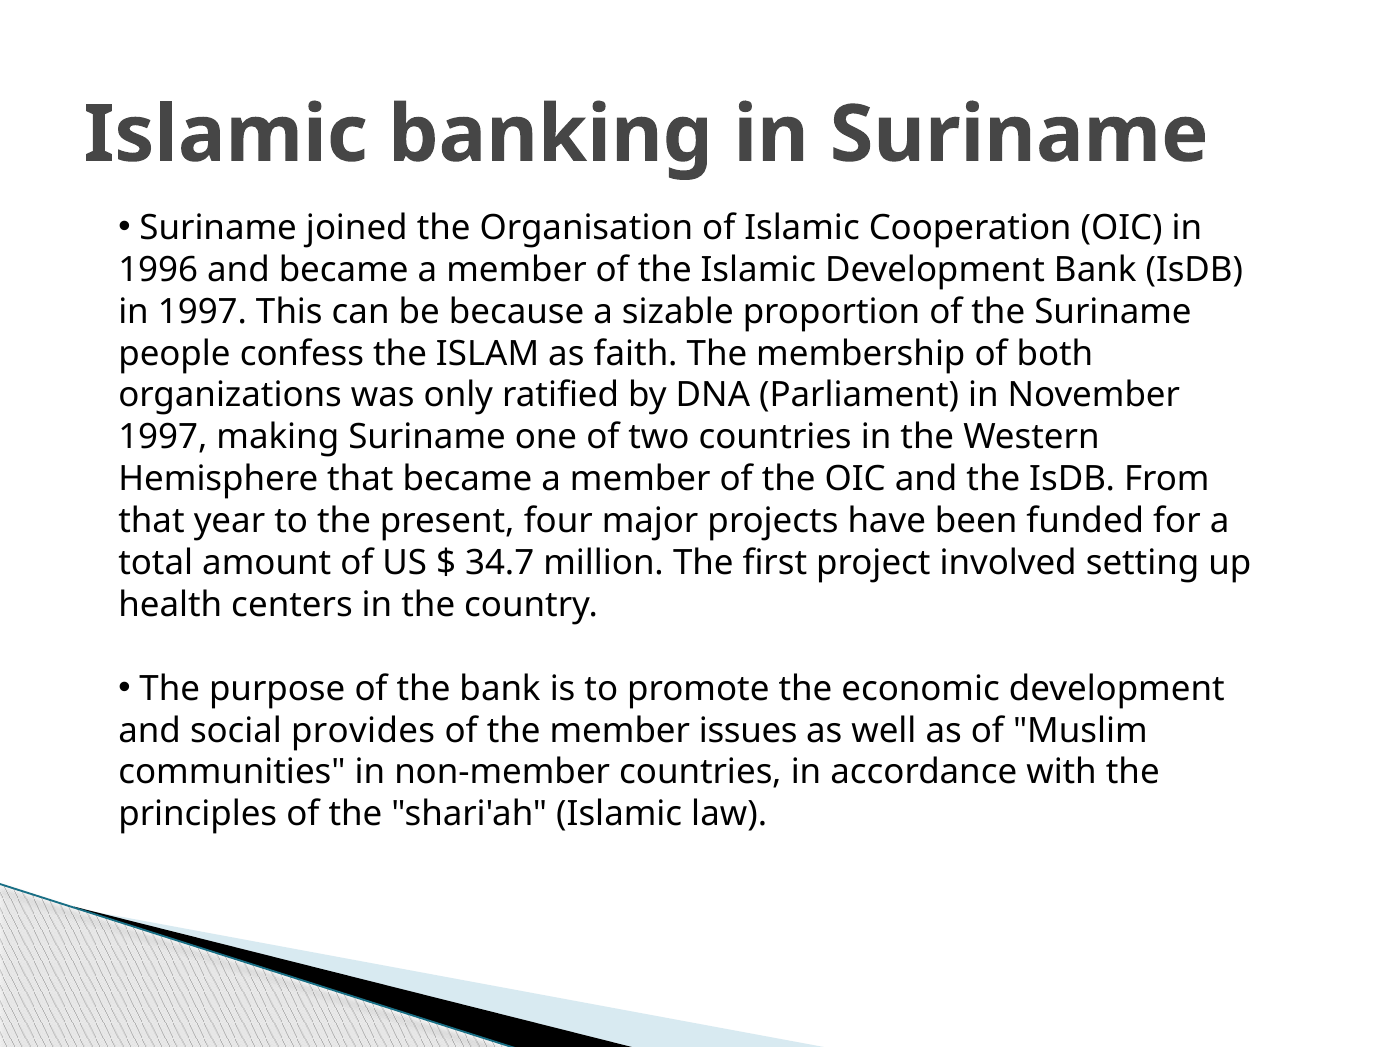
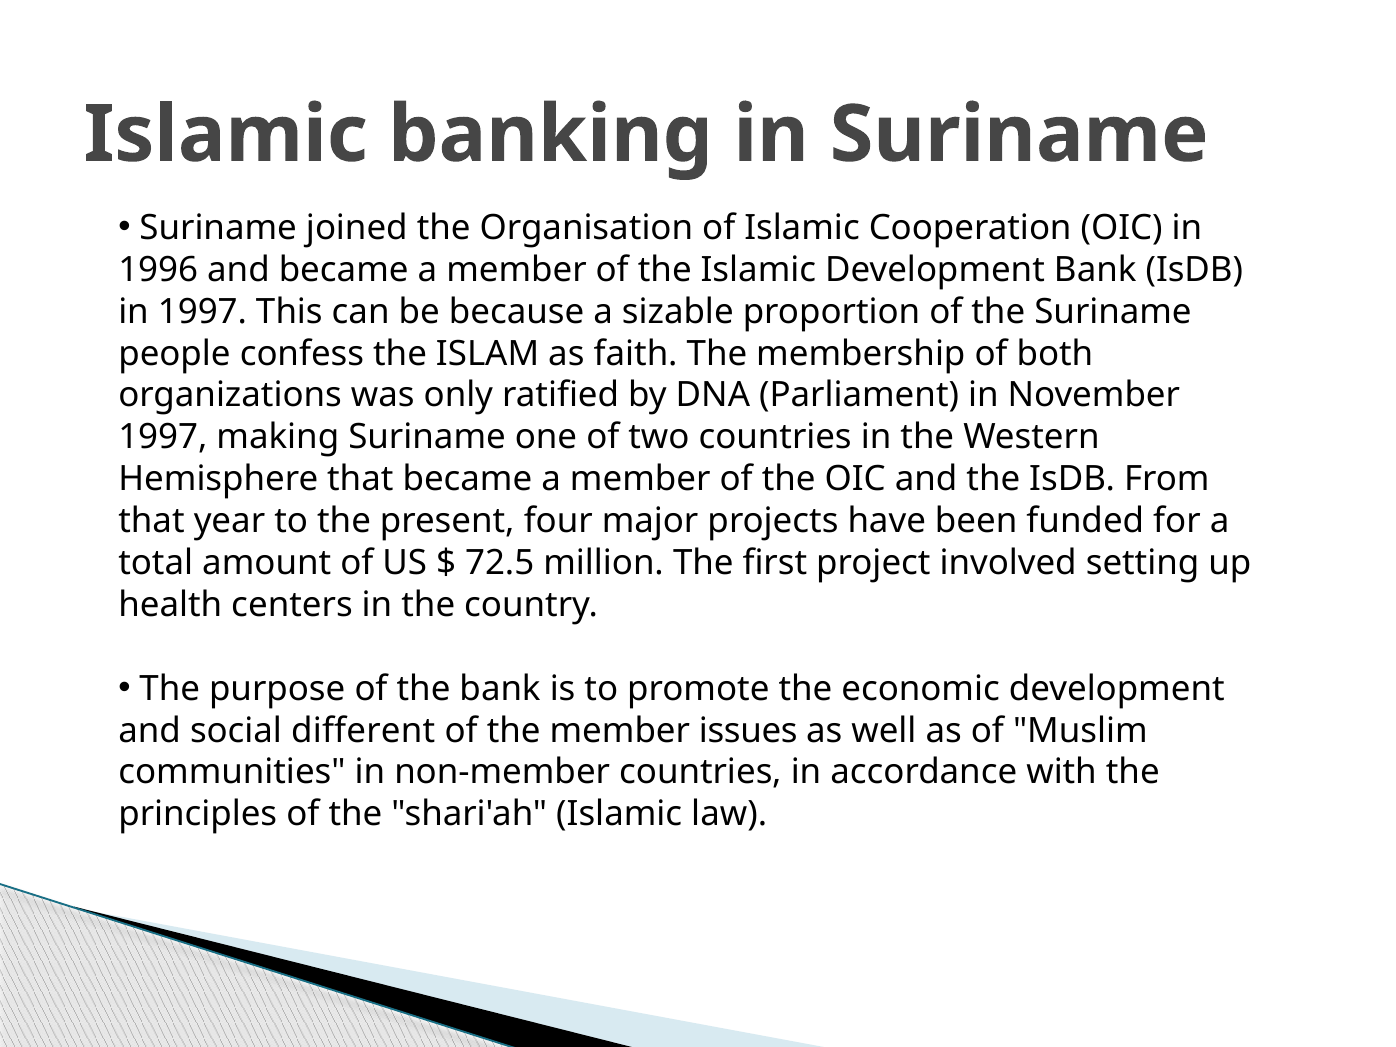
34.7: 34.7 -> 72.5 (500, 563)
provides: provides -> different (363, 731)
